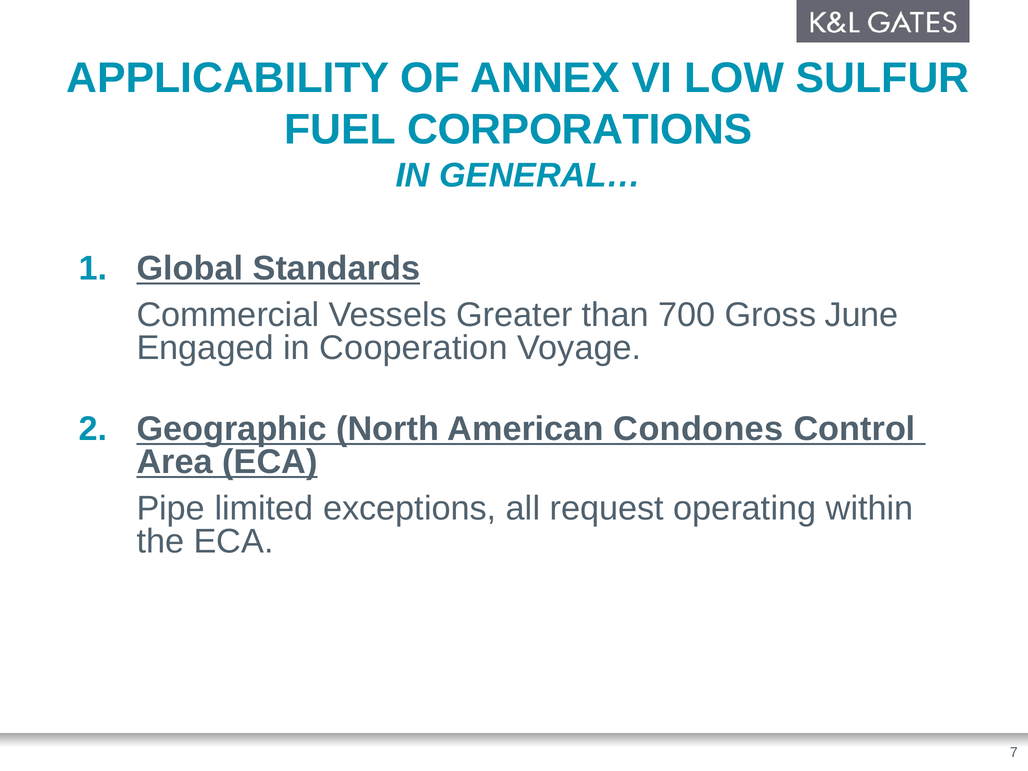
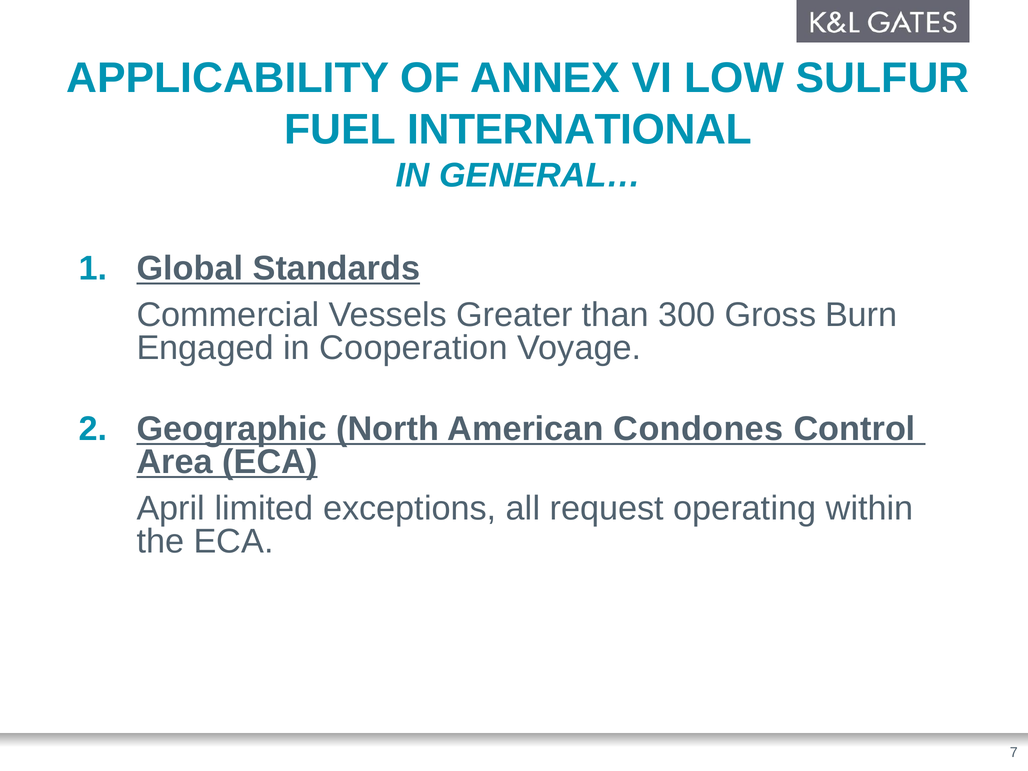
CORPORATIONS: CORPORATIONS -> INTERNATIONAL (580, 130)
700: 700 -> 300 (687, 315)
June: June -> Burn (861, 315)
Pipe: Pipe -> April (171, 509)
